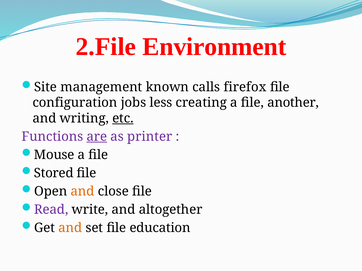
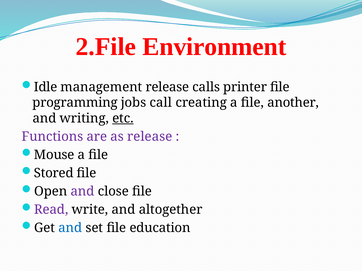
Site: Site -> Idle (46, 87)
management known: known -> release (167, 87)
firefox: firefox -> printer (245, 87)
configuration: configuration -> programming (75, 103)
less: less -> call (161, 103)
are underline: present -> none (97, 137)
as printer: printer -> release (150, 137)
and colour: orange -> purple (83, 192)
and colour: orange -> blue (70, 228)
